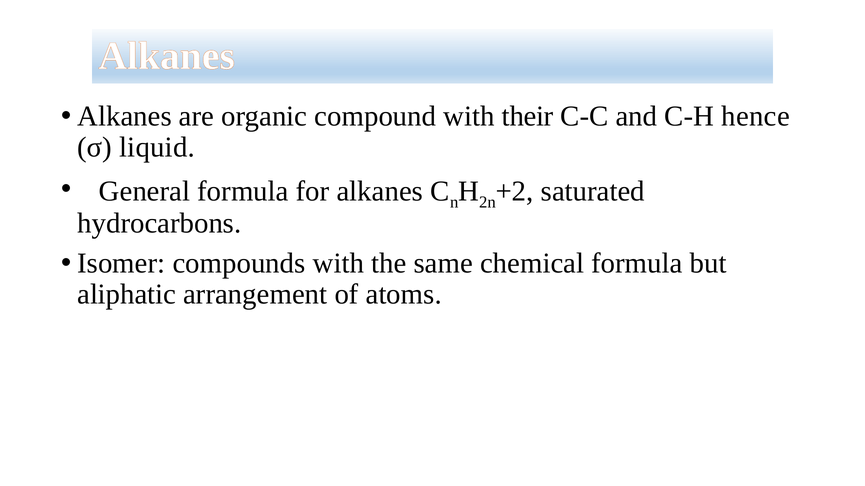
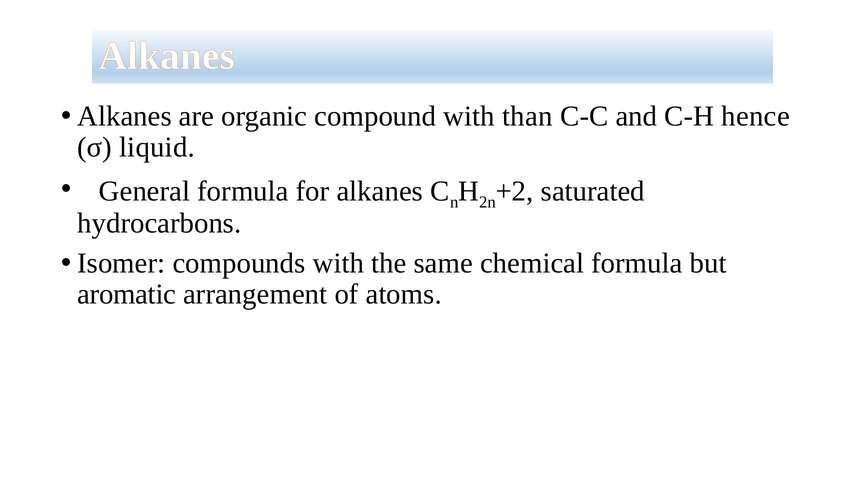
their: their -> than (527, 116)
aliphatic: aliphatic -> aromatic (127, 295)
